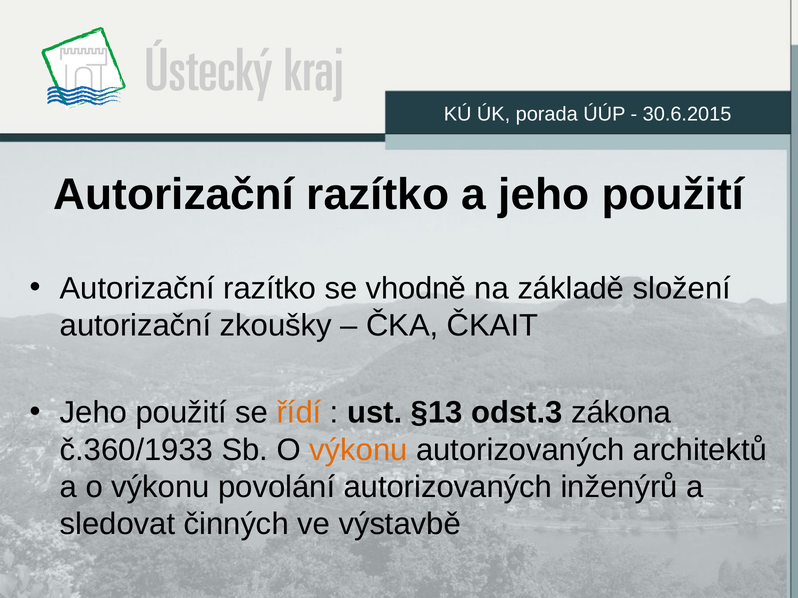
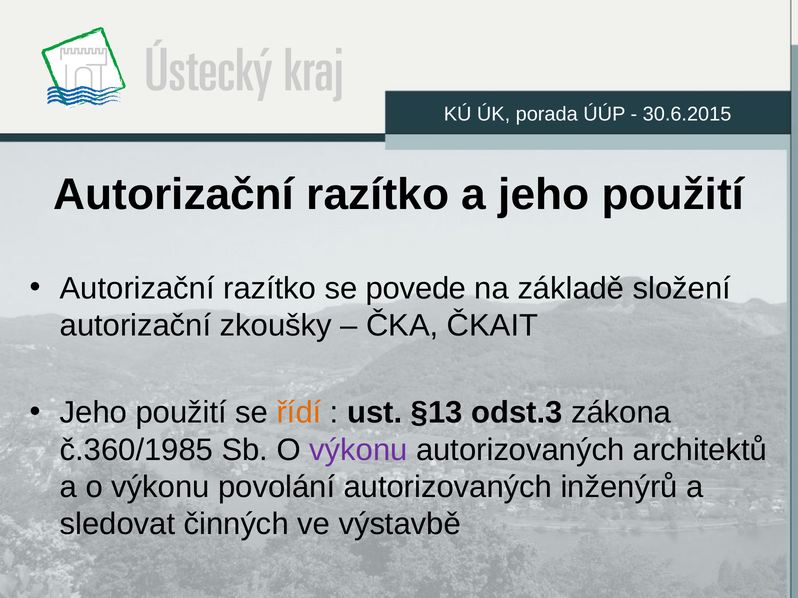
vhodně: vhodně -> povede (416, 289)
č.360/1933: č.360/1933 -> č.360/1985 (137, 450)
výkonu colour: orange -> purple (358, 450)
